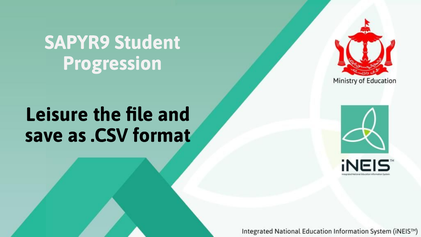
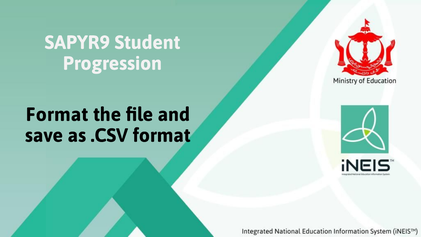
Leisure: Leisure -> Format (57, 114)
